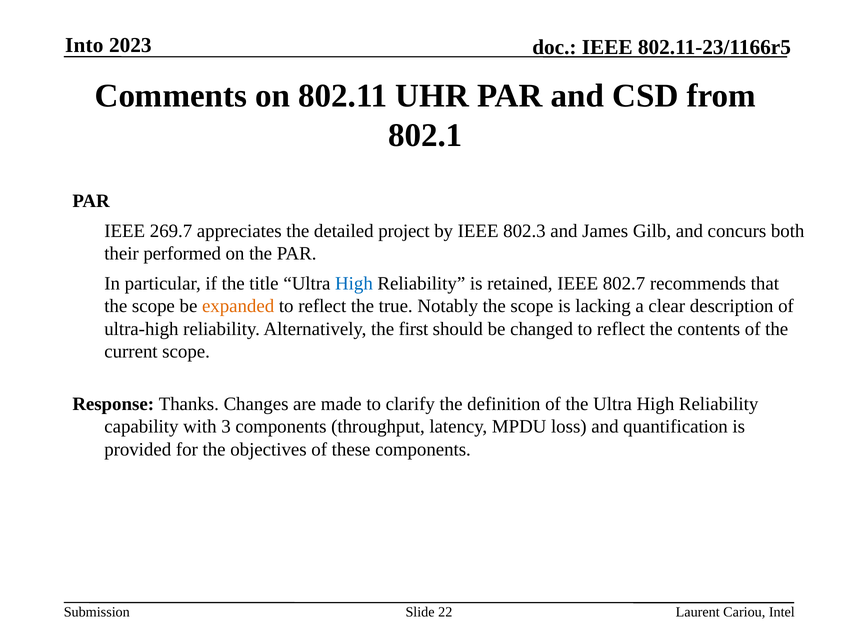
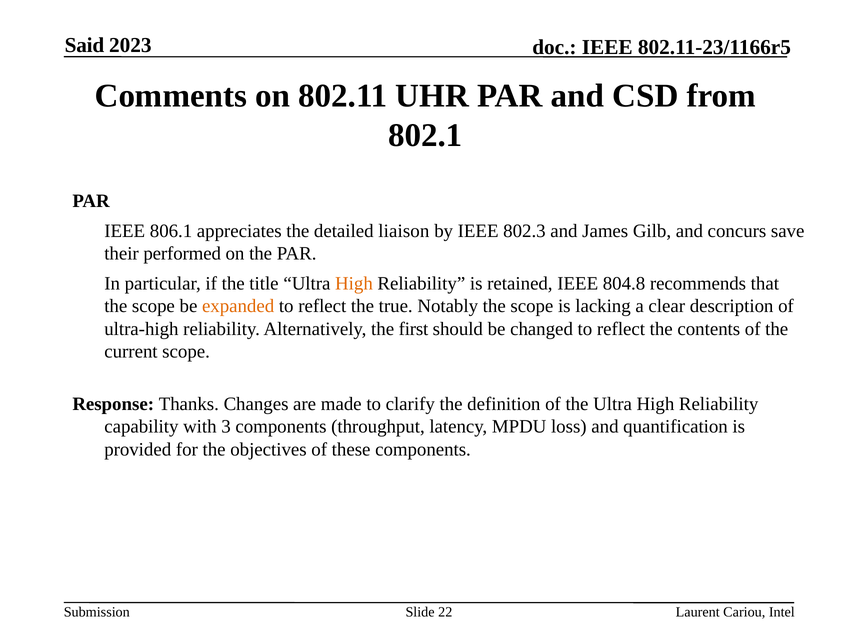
Into: Into -> Said (84, 45)
269.7: 269.7 -> 806.1 (171, 231)
project: project -> liaison (404, 231)
both: both -> save (788, 231)
High colour: blue -> orange (354, 284)
802.7: 802.7 -> 804.8 (624, 284)
